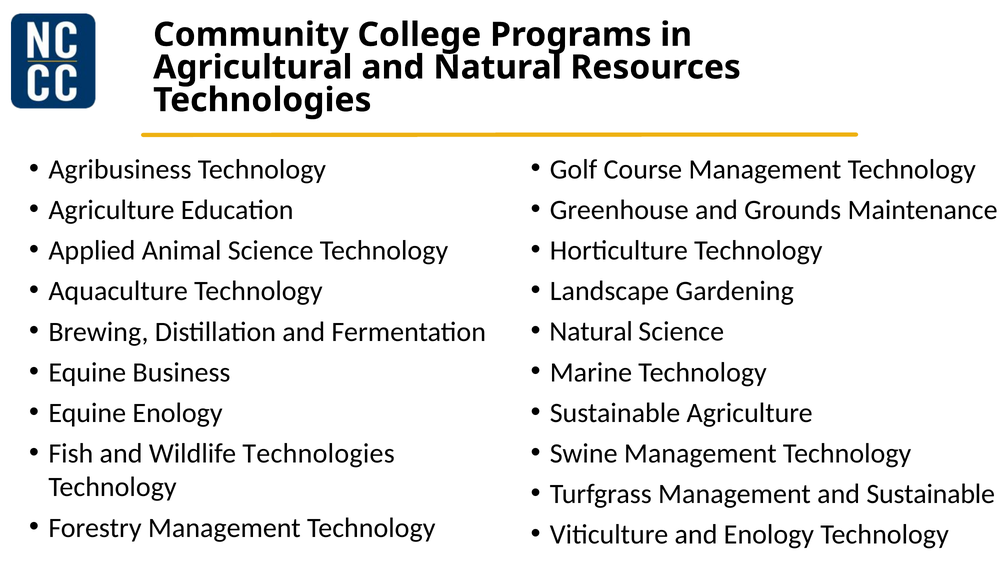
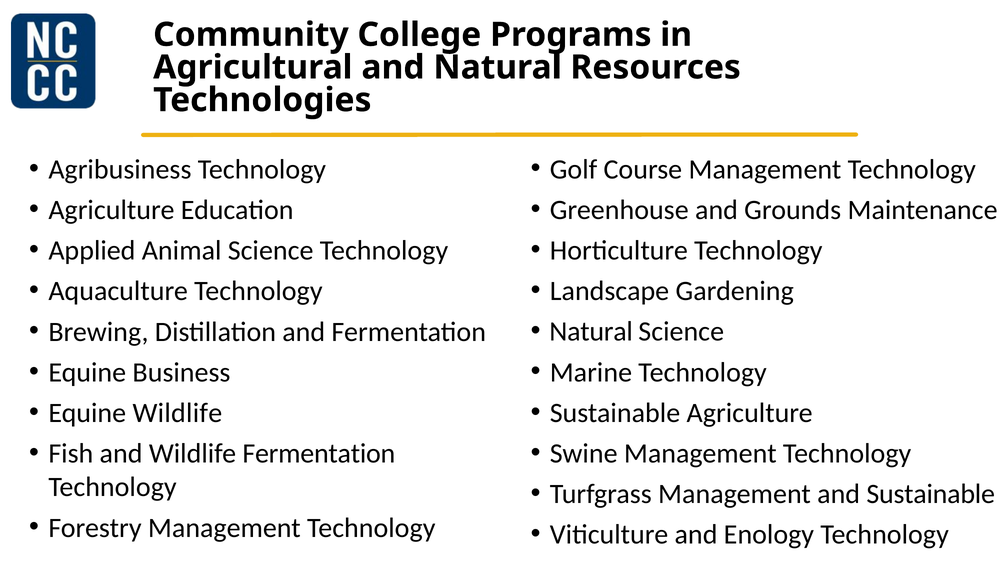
Equine Enology: Enology -> Wildlife (177, 413)
Wildlife Technologies: Technologies -> Fermentation (319, 454)
